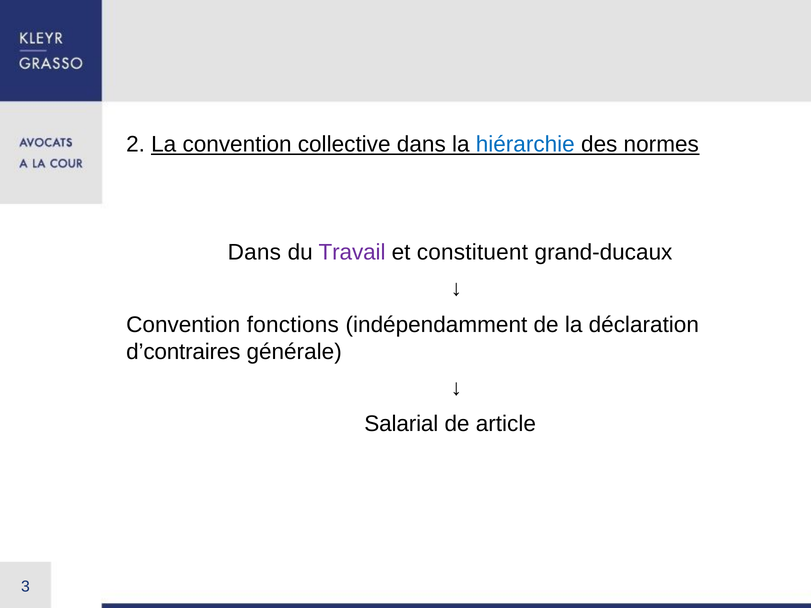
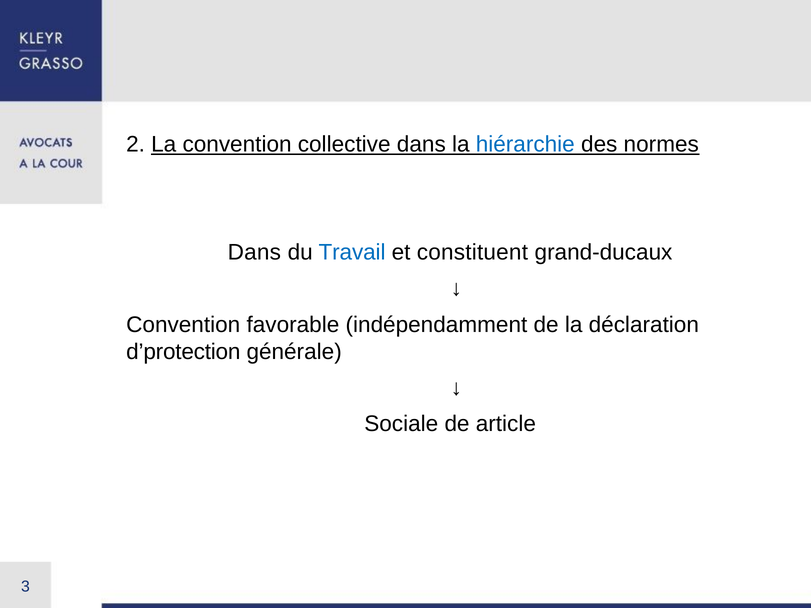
Travail colour: purple -> blue (352, 253)
fonctions: fonctions -> favorable (293, 325)
d’contraires: d’contraires -> d’protection (183, 352)
Salarial: Salarial -> Sociale (401, 424)
